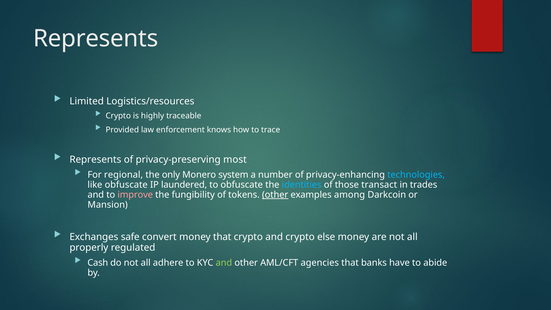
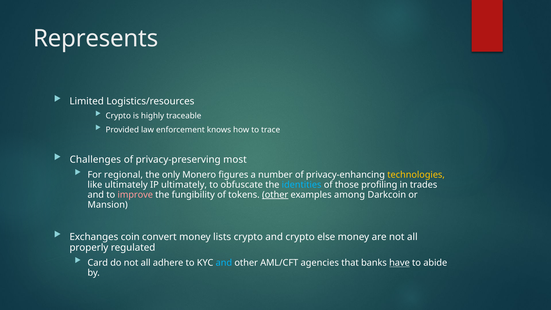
Represents: Represents -> Challenges (95, 160)
system: system -> figures (233, 175)
technologies colour: light blue -> yellow (416, 175)
like obfuscate: obfuscate -> ultimately (126, 185)
IP laundered: laundered -> ultimately (184, 185)
transact: transact -> profiling (379, 185)
safe: safe -> coin (130, 237)
money that: that -> lists (222, 237)
Cash: Cash -> Card (98, 263)
and colour: light green -> light blue (224, 263)
have underline: none -> present (399, 263)
